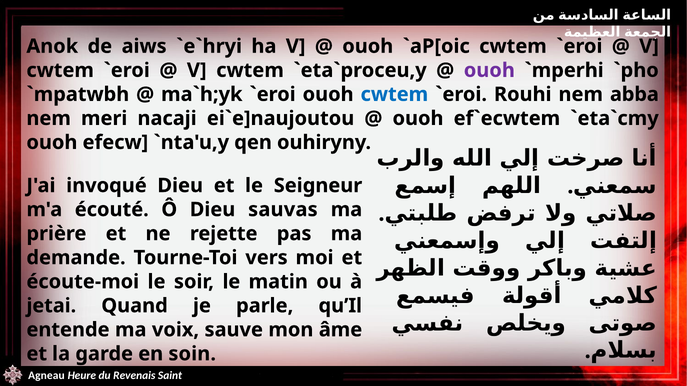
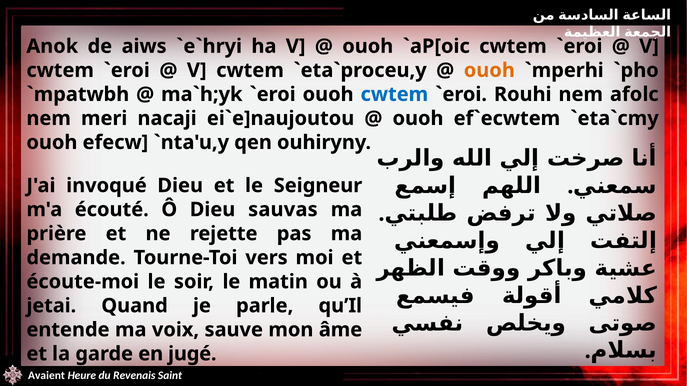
ouoh colour: purple -> orange (489, 70)
abba: abba -> afolc (634, 94)
soin: soin -> jugé (192, 354)
Agneau: Agneau -> Avaient (46, 376)
